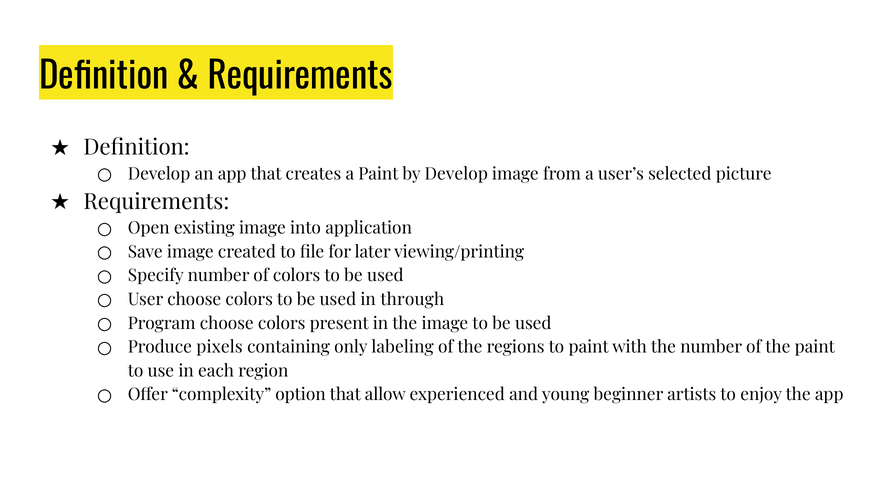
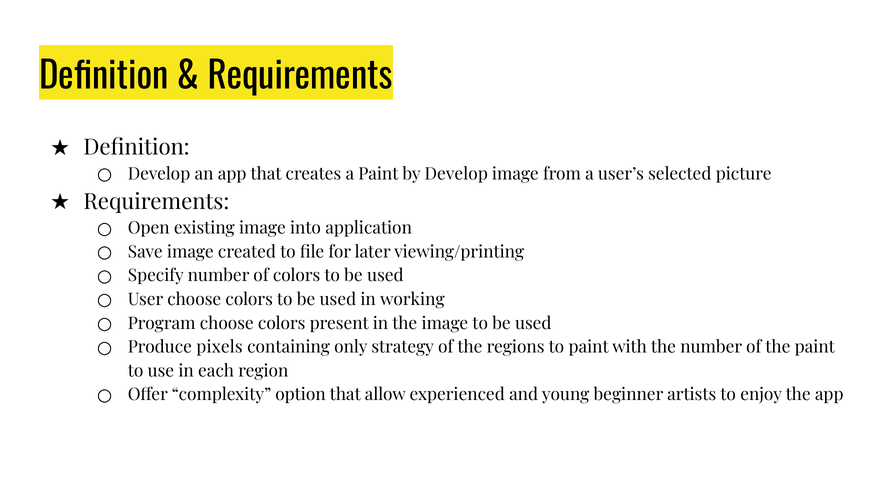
through: through -> working (412, 300)
labeling: labeling -> strategy (403, 347)
